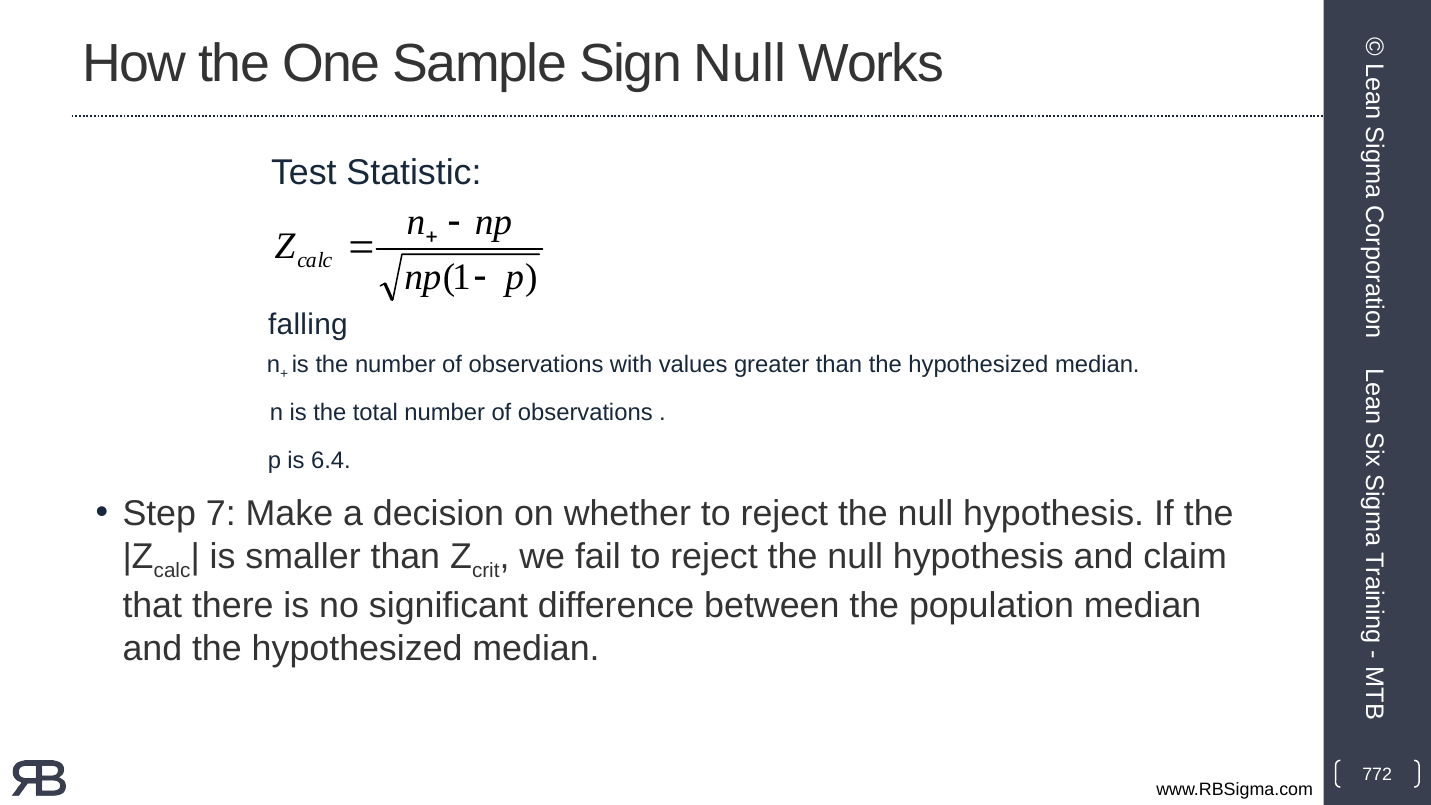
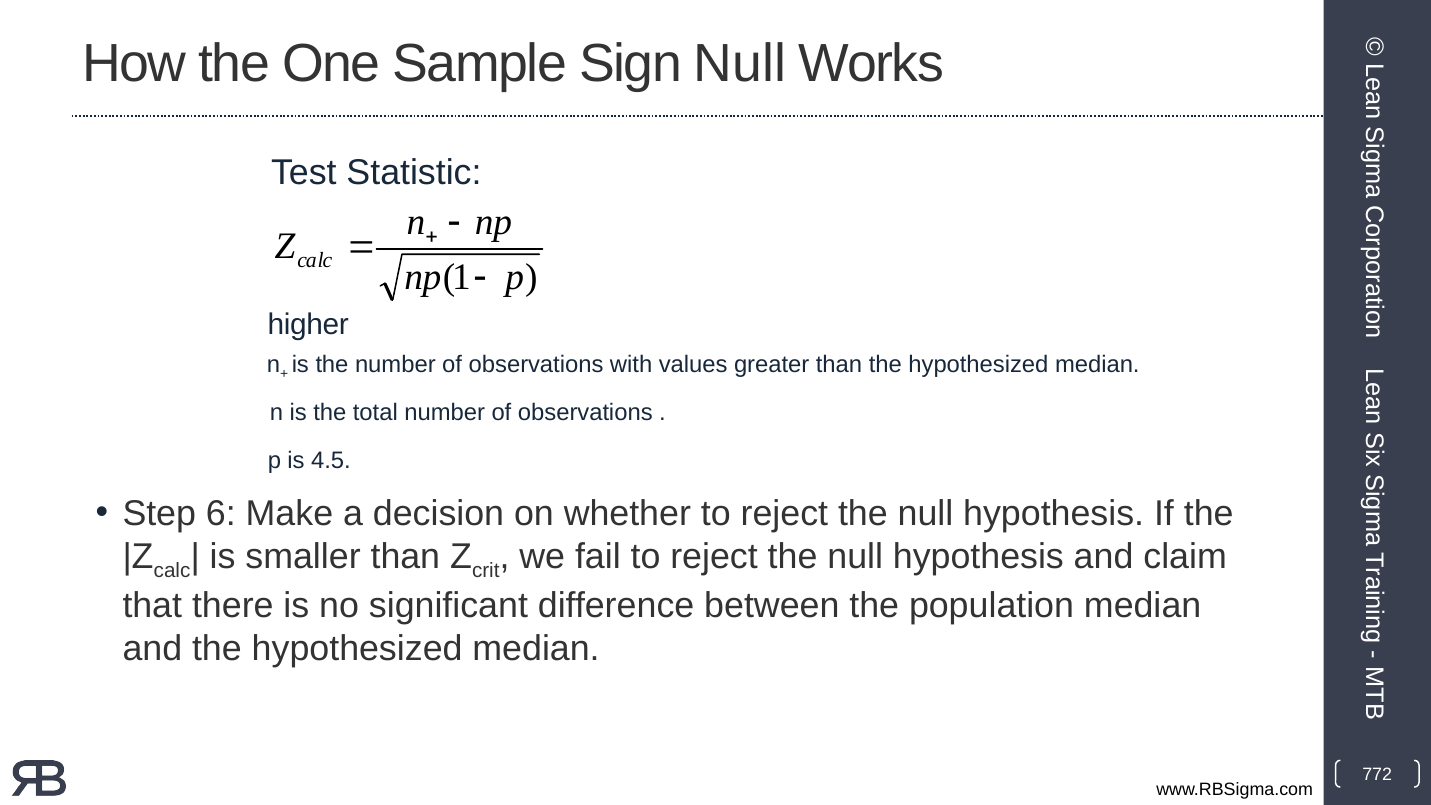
falling: falling -> higher (308, 324)
6.4: 6.4 -> 4.5 (331, 461)
7: 7 -> 6 (221, 514)
